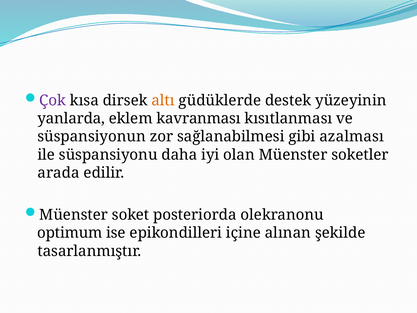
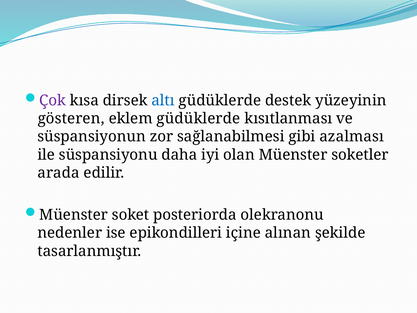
altı colour: orange -> blue (163, 100)
yanlarda: yanlarda -> gösteren (71, 118)
eklem kavranması: kavranması -> güdüklerde (198, 118)
optimum: optimum -> nedenler (70, 233)
